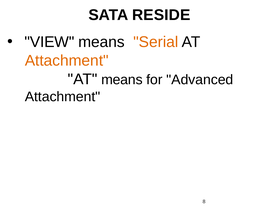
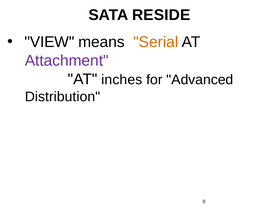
Attachment colour: orange -> purple (67, 61)
AT means: means -> inches (122, 80)
Attachment: Attachment -> Distribution (63, 97)
